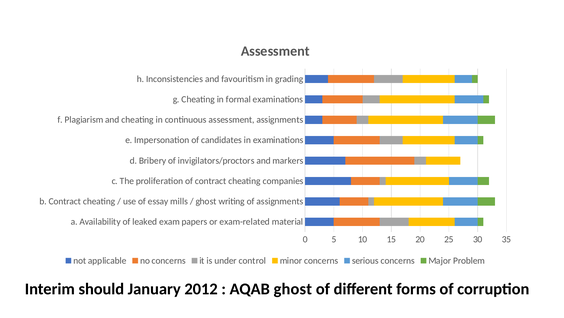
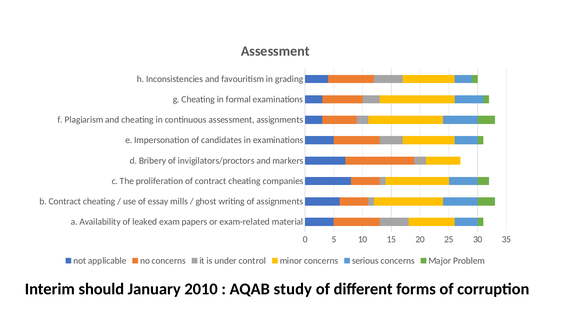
2012: 2012 -> 2010 (201, 289)
AQAB ghost: ghost -> study (293, 289)
